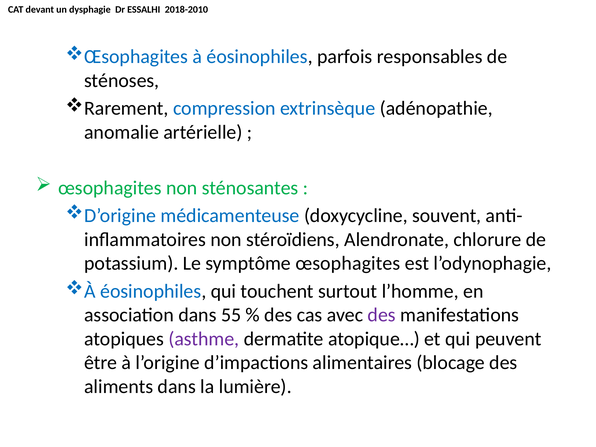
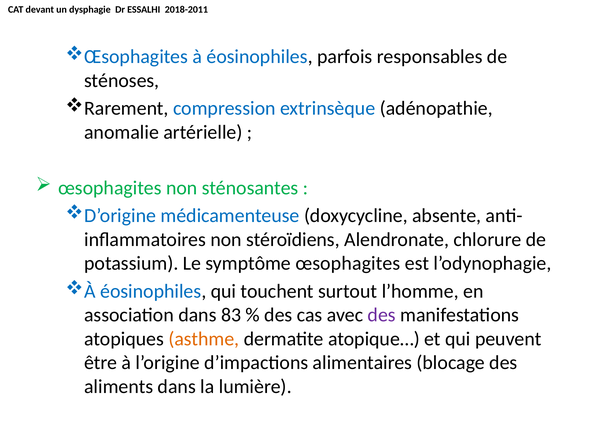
2018-2010: 2018-2010 -> 2018-2011 (186, 10)
souvent: souvent -> absente (447, 216)
55: 55 -> 83 (231, 315)
asthme colour: purple -> orange (204, 339)
